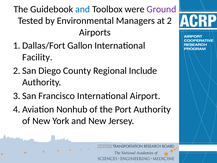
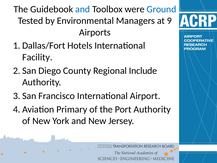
Ground colour: purple -> blue (161, 9)
2: 2 -> 9 (169, 21)
Gallon: Gallon -> Hotels (80, 46)
Nonhub: Nonhub -> Primary (72, 109)
